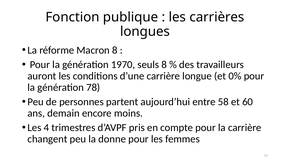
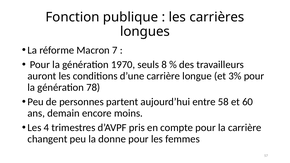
Macron 8: 8 -> 7 (115, 50)
0%: 0% -> 3% (235, 76)
